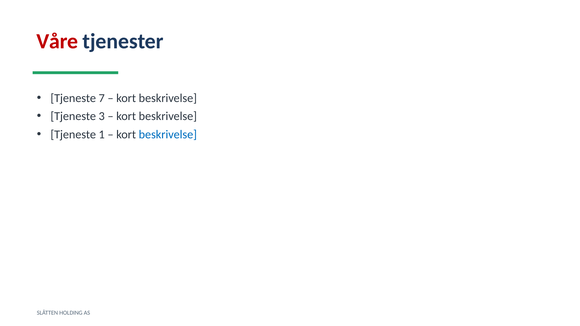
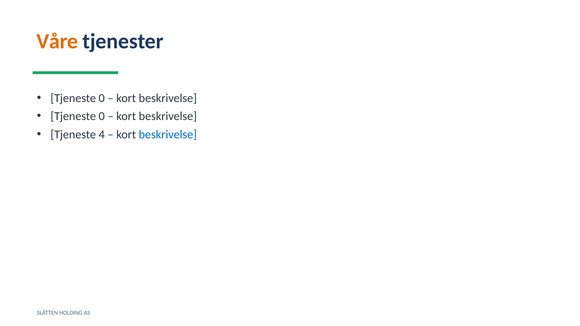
Våre colour: red -> orange (57, 41)
7: 7 -> 0 (102, 98)
3: 3 -> 0 (102, 116)
1: 1 -> 4 (102, 135)
